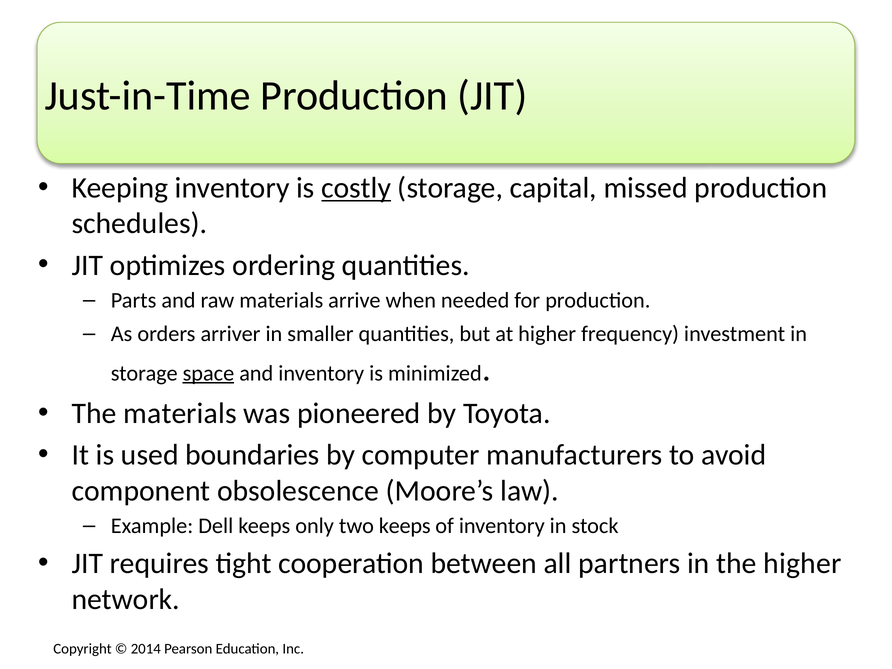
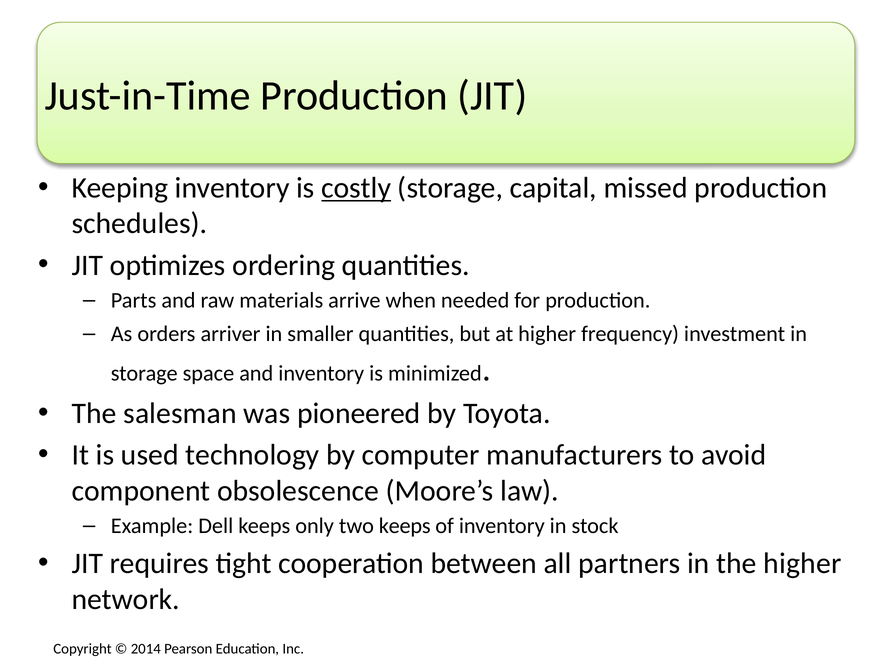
space underline: present -> none (208, 373)
The materials: materials -> salesman (180, 413)
boundaries: boundaries -> technology (252, 455)
